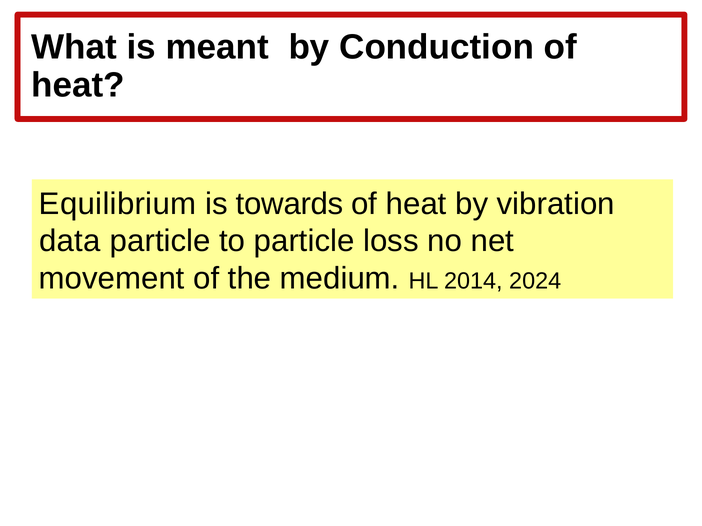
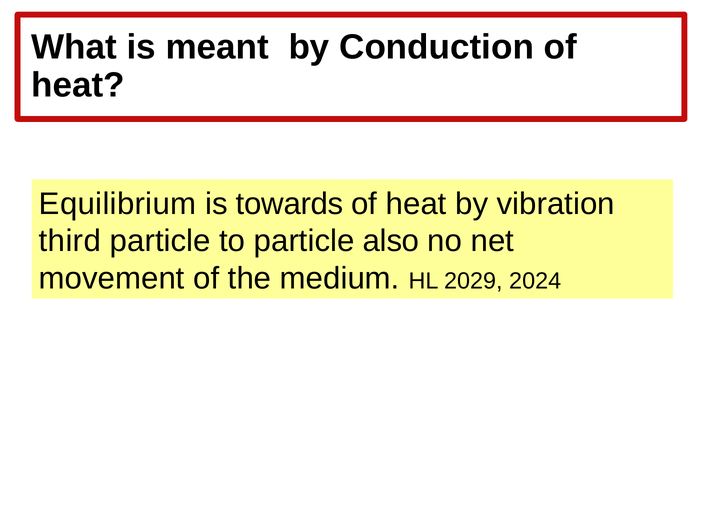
data: data -> third (70, 241)
loss: loss -> also (391, 241)
2014: 2014 -> 2029 (473, 281)
